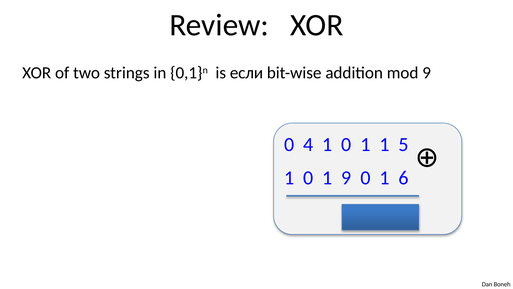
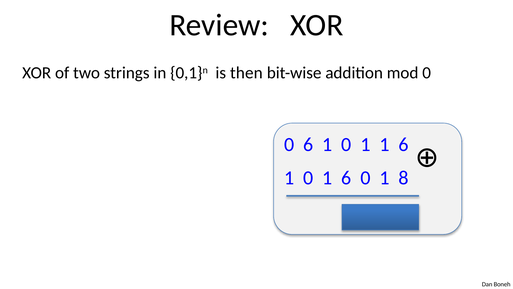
если: если -> then (246, 73)
mod 9: 9 -> 0 (427, 73)
0 4: 4 -> 6 (308, 144)
1 1 5: 5 -> 6 (404, 144)
0 1 9: 9 -> 6 (346, 178)
6: 6 -> 8 (404, 178)
